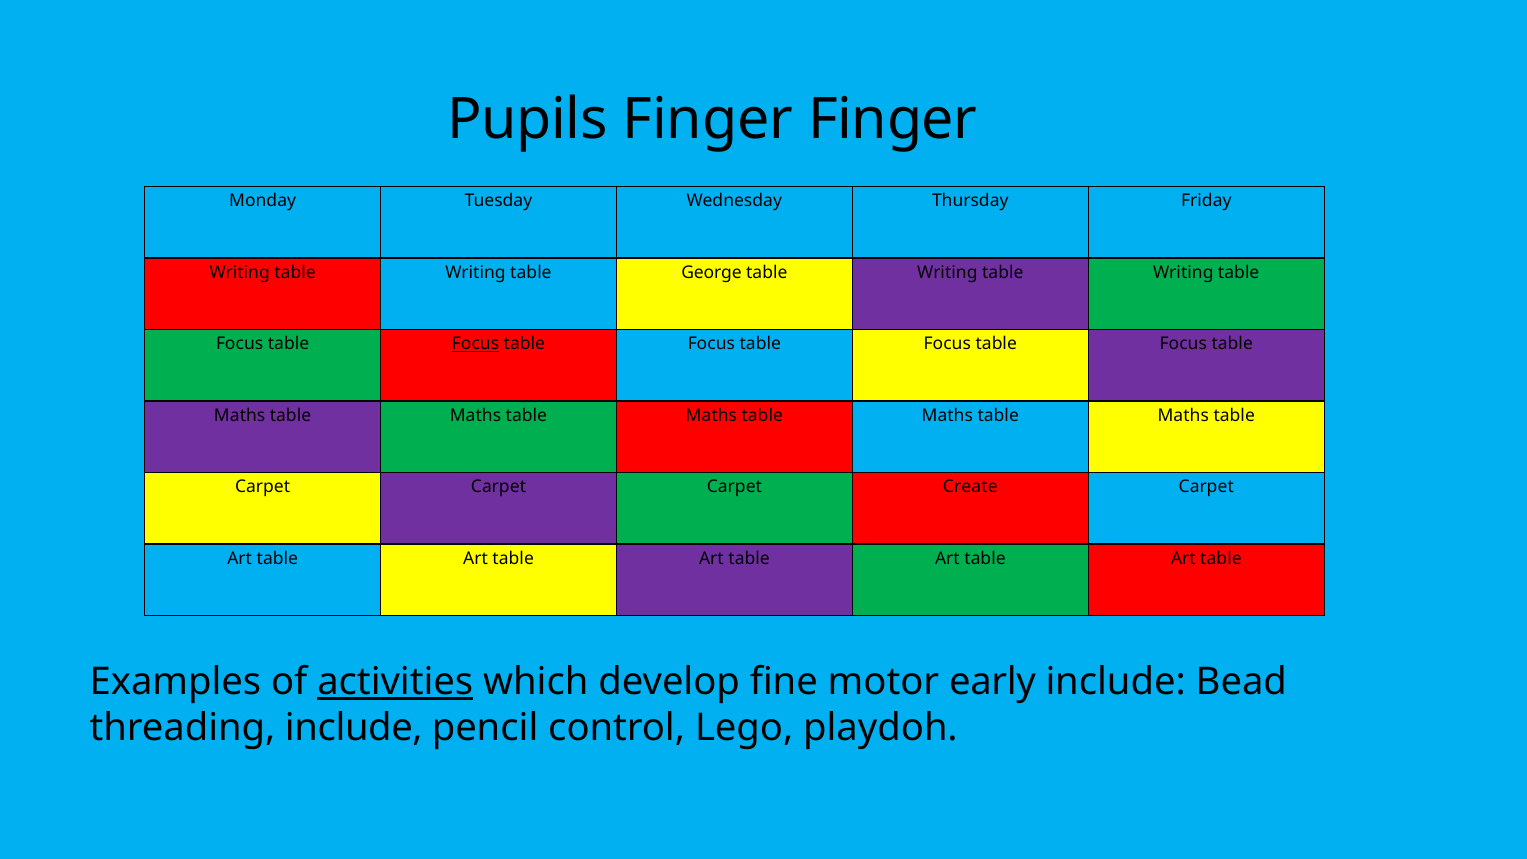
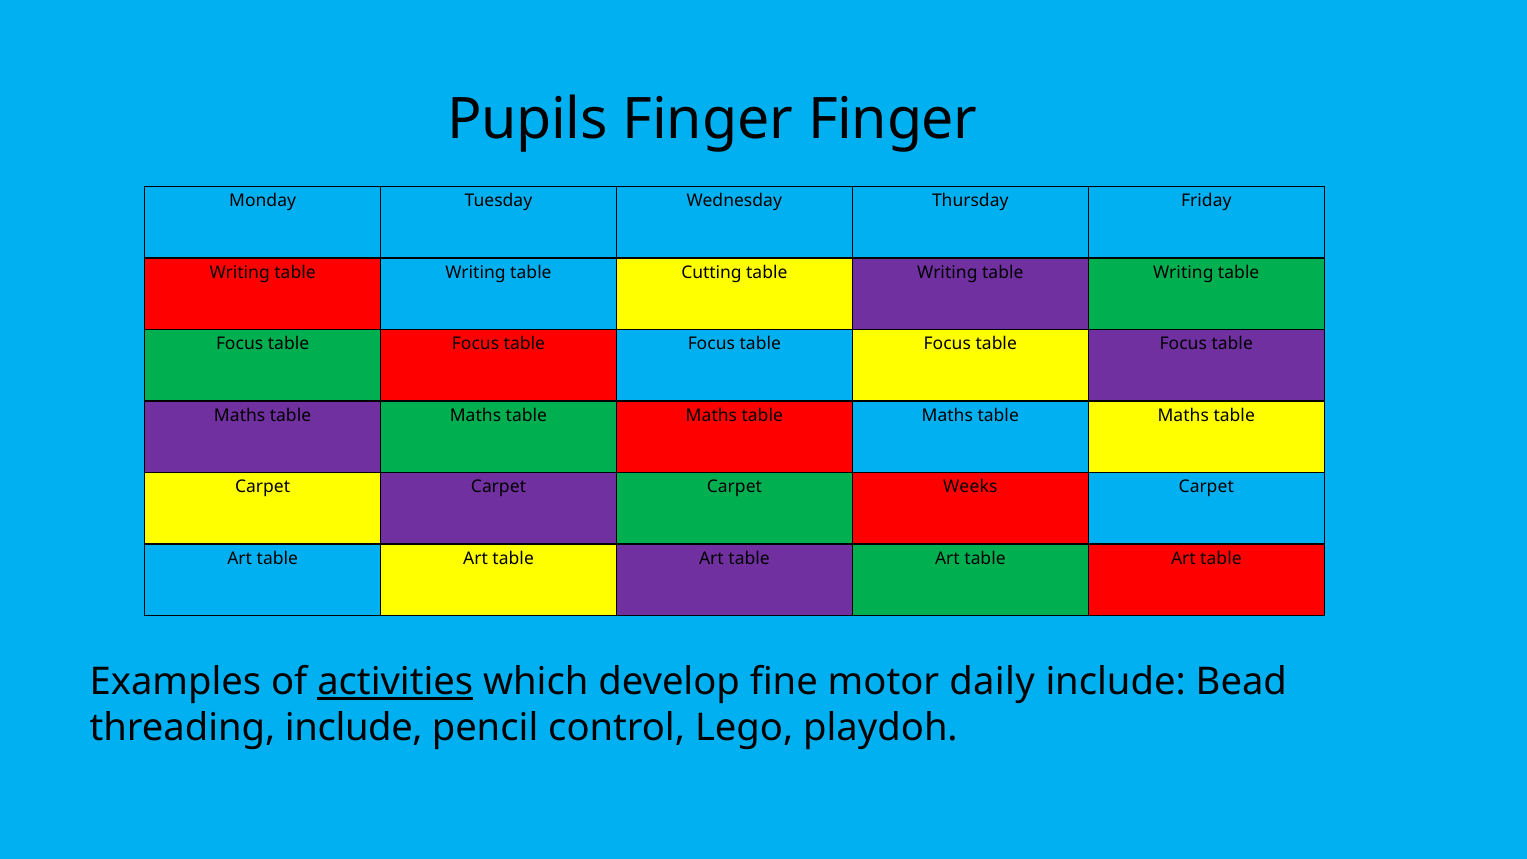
George: George -> Cutting (711, 272)
Focus underline: present -> none (476, 344)
Create: Create -> Weeks (970, 487)
early: early -> daily (992, 682)
